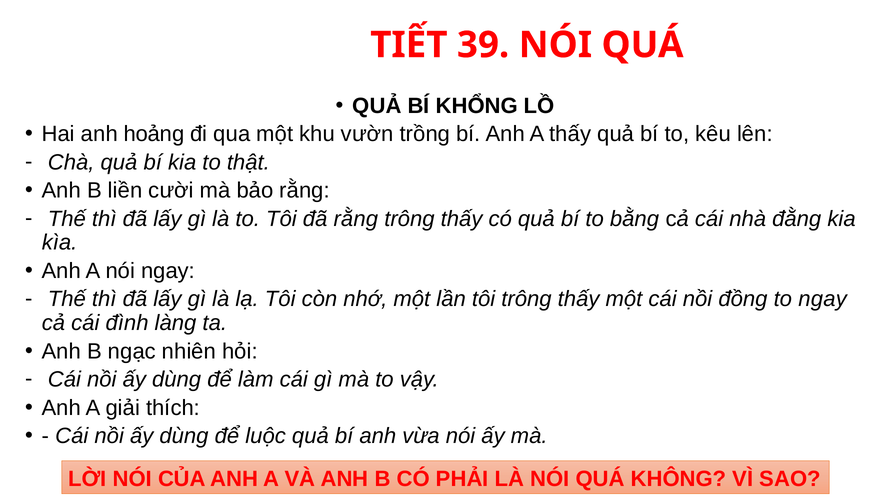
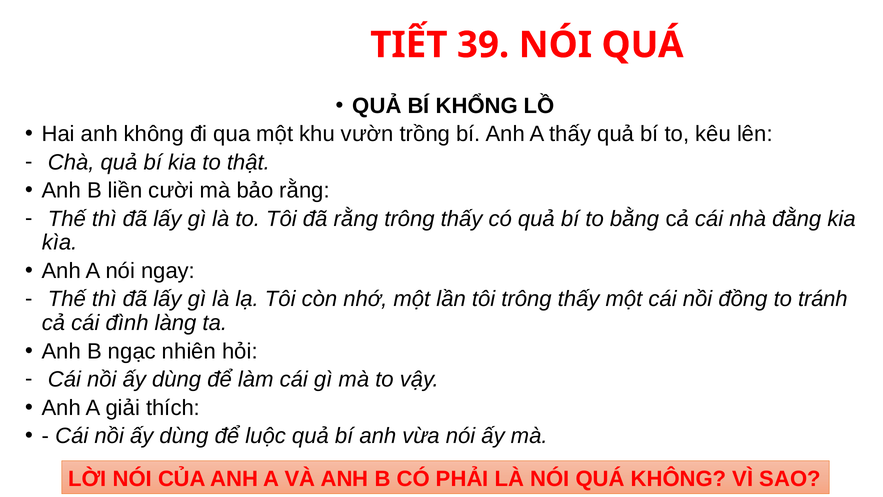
anh hoảng: hoảng -> không (154, 134)
to ngay: ngay -> tránh (823, 299)
